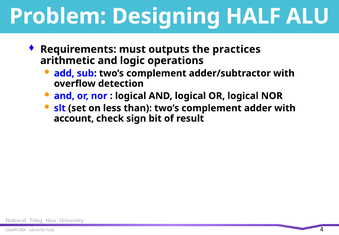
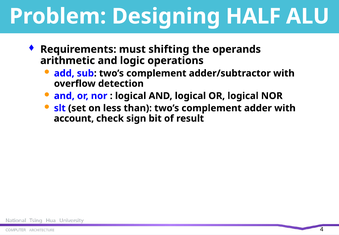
outputs: outputs -> shifting (169, 49)
practices: practices -> operands (237, 49)
